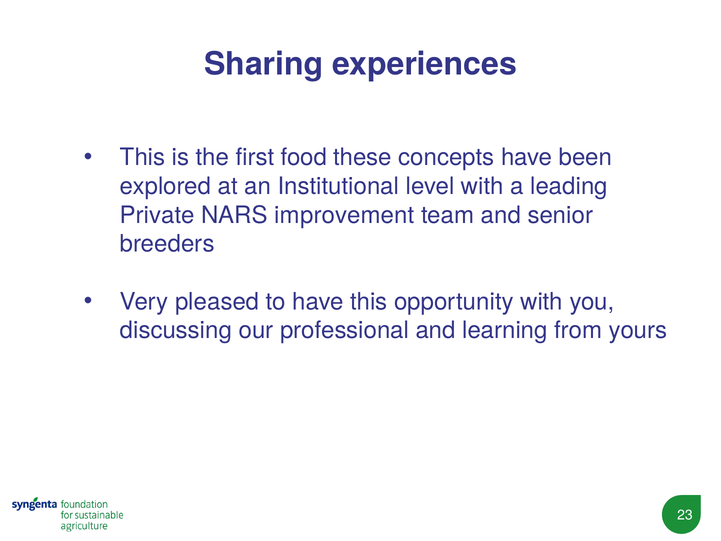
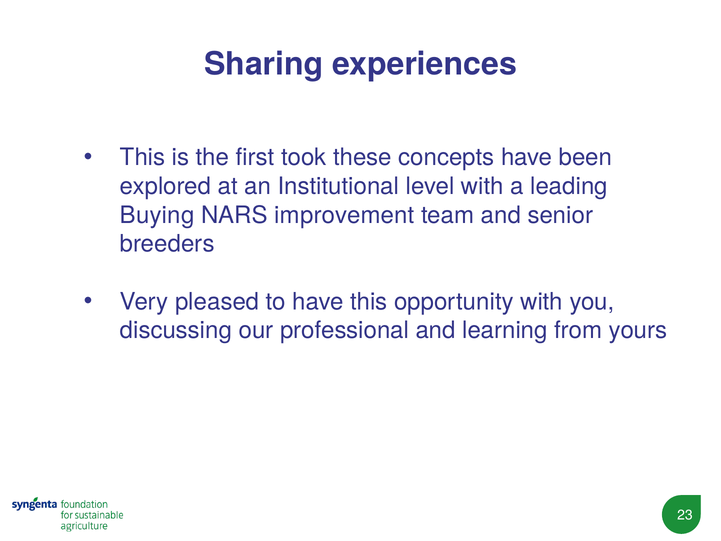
food: food -> took (304, 157)
Private: Private -> Buying (157, 215)
